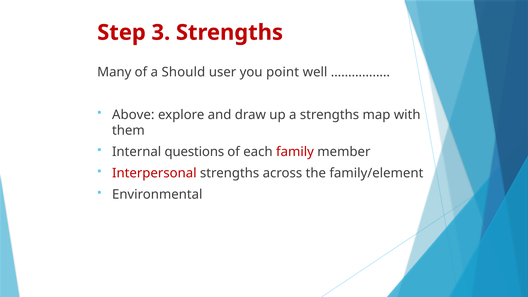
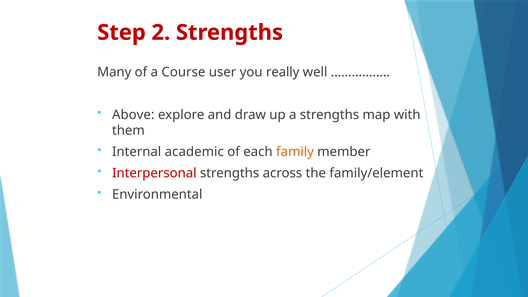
3: 3 -> 2 (161, 33)
Should: Should -> Course (183, 72)
point: point -> really (283, 72)
questions: questions -> academic (194, 152)
family colour: red -> orange (295, 152)
